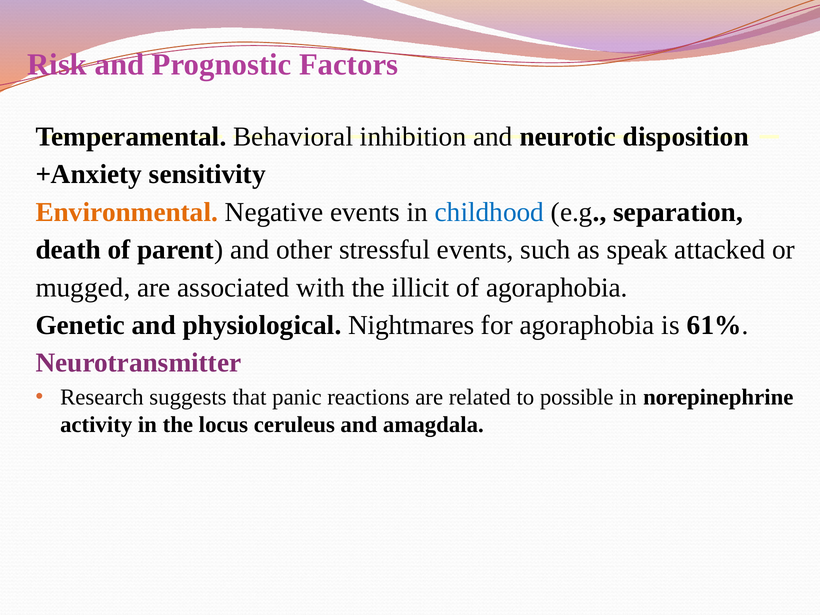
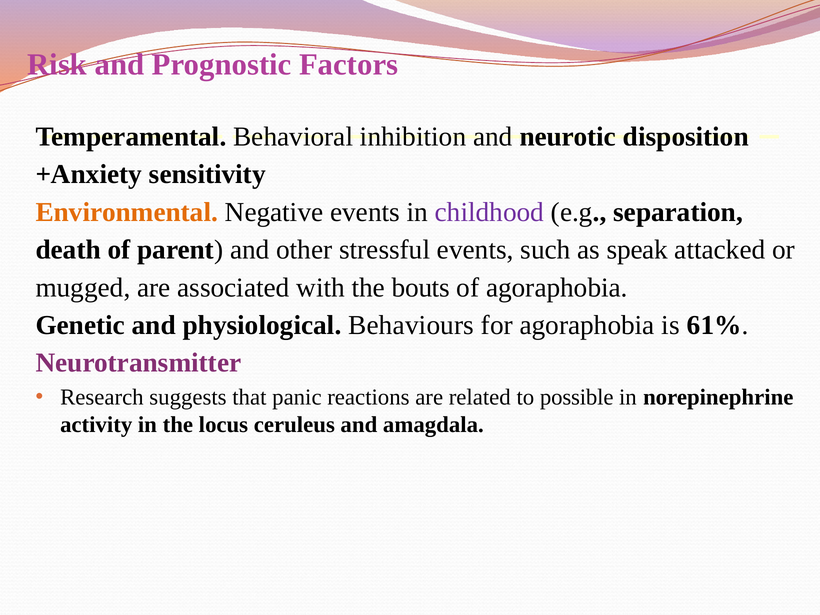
childhood colour: blue -> purple (489, 212)
illicit: illicit -> bouts (421, 288)
Nightmares: Nightmares -> Behaviours (411, 325)
